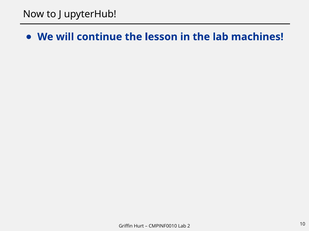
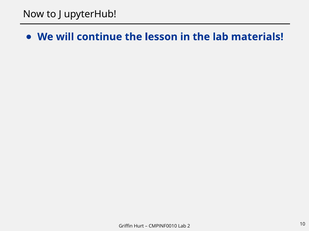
machines: machines -> materials (257, 37)
